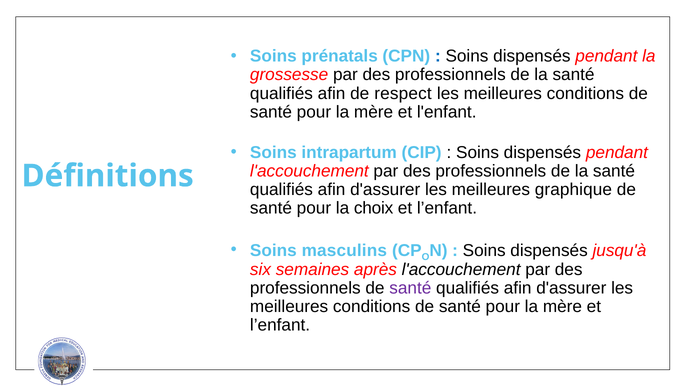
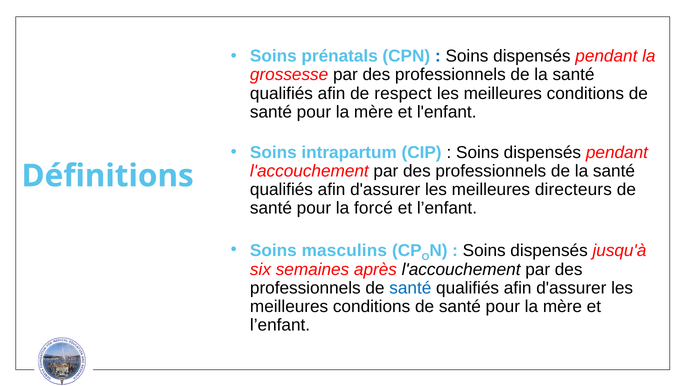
graphique: graphique -> directeurs (573, 190)
choix: choix -> forcé (373, 208)
santé colour: purple -> blue (410, 288)
